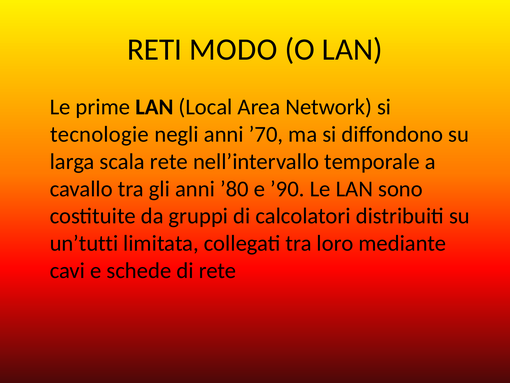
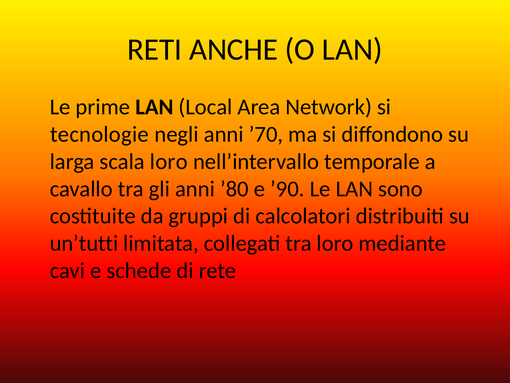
MODO: MODO -> ANCHE (234, 49)
scala rete: rete -> loro (169, 161)
